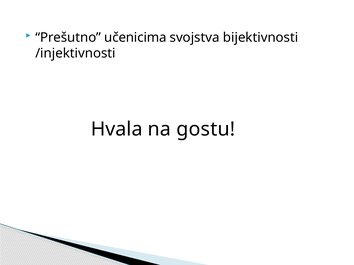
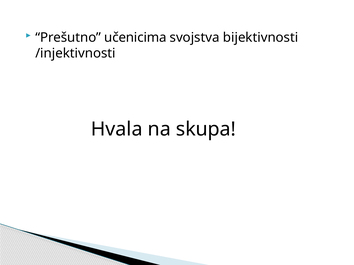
gostu: gostu -> skupa (206, 129)
